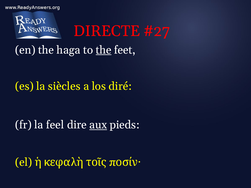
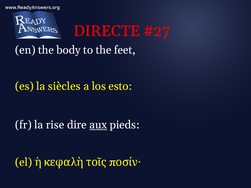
haga: haga -> body (69, 50)
the underline: present -> none (104, 50)
diré: diré -> esto (120, 86)
feel: feel -> rise (55, 125)
